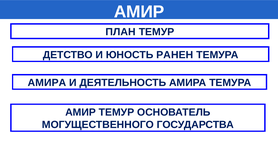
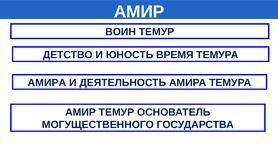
ПЛАН: ПЛАН -> ВОИН (121, 32)
РАНЕН: РАНЕН -> ВРЕМЯ (175, 55)
